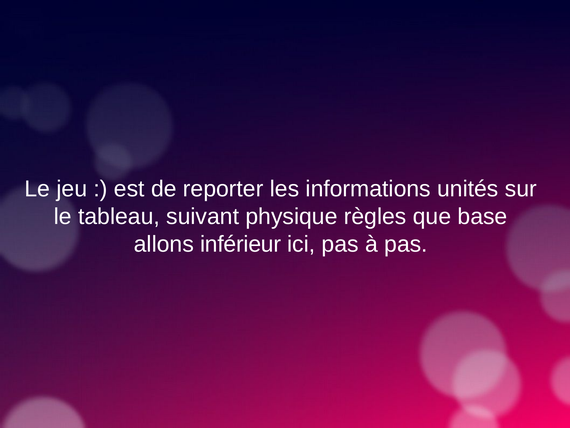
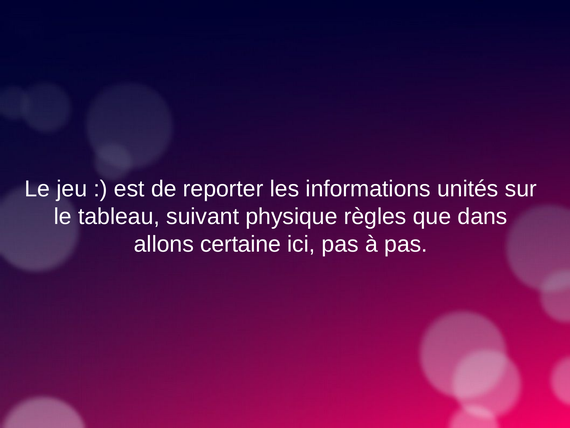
base: base -> dans (483, 216)
inférieur: inférieur -> certaine (241, 244)
